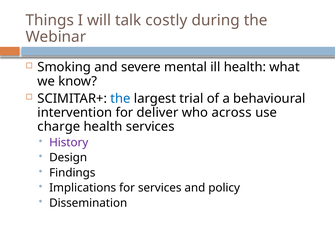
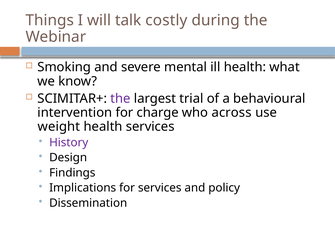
the colour: blue -> purple (120, 99)
deliver: deliver -> charge (158, 113)
charge: charge -> weight (59, 127)
